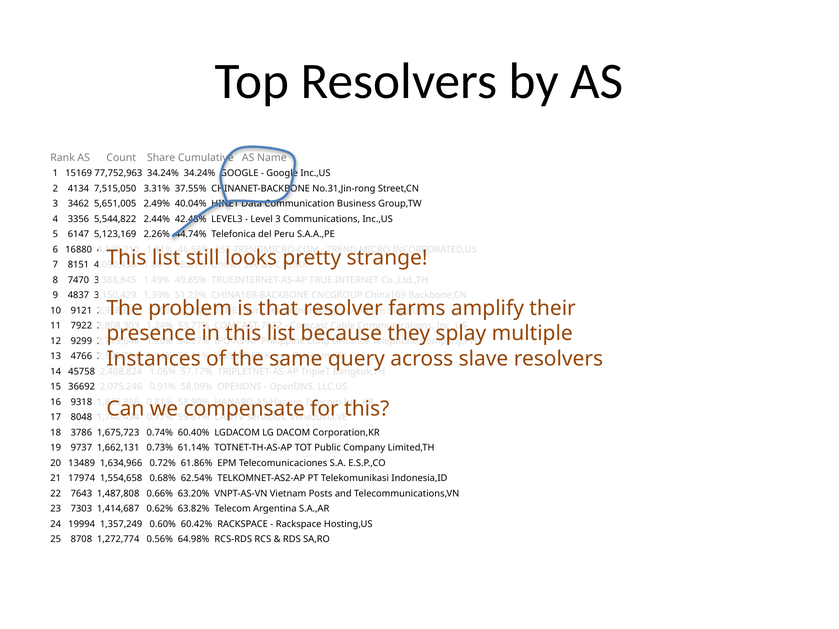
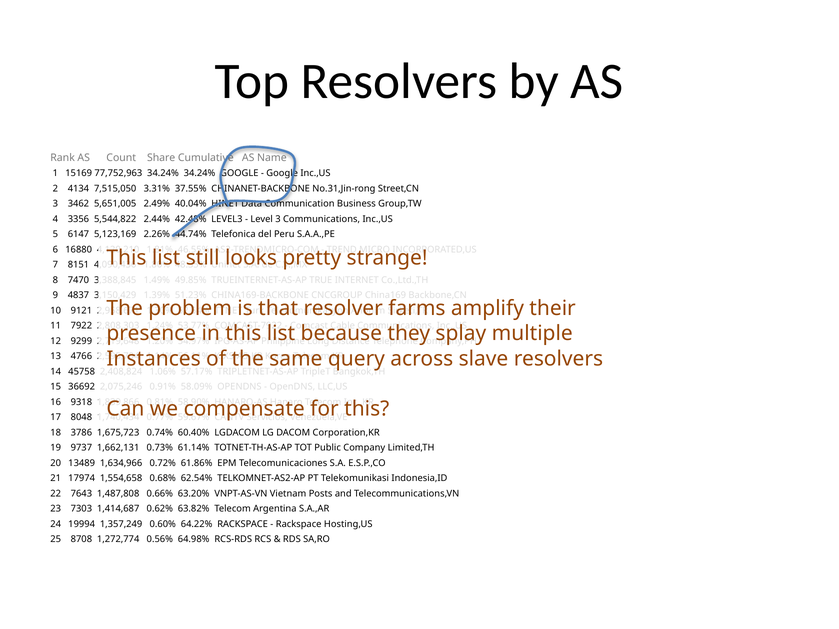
60.42%: 60.42% -> 64.22% (197, 524)
